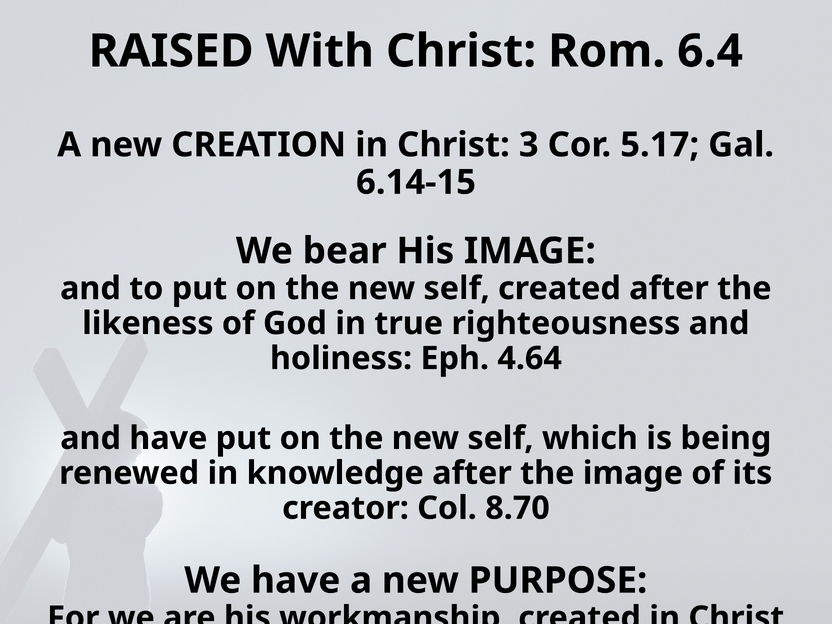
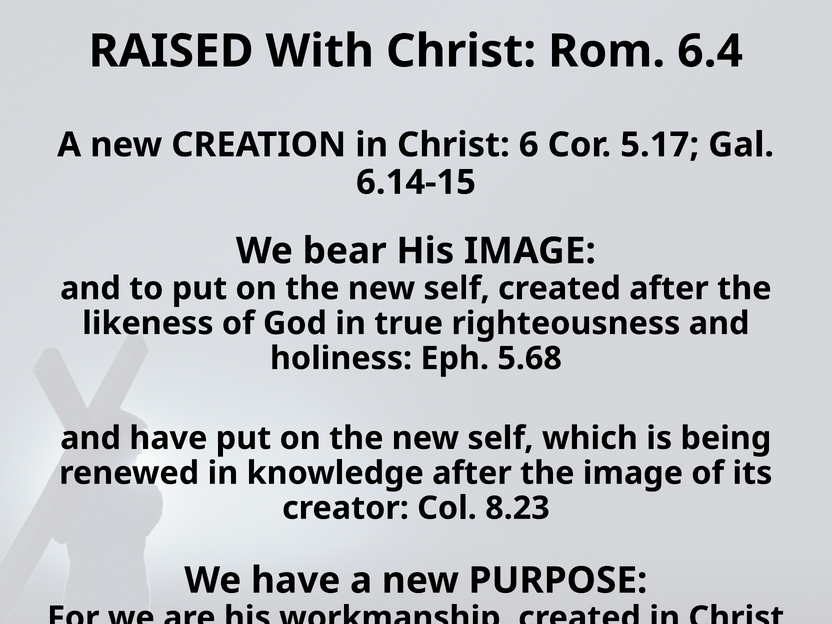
3: 3 -> 6 (529, 145)
4.64: 4.64 -> 5.68 (530, 358)
8.70: 8.70 -> 8.23 (517, 508)
